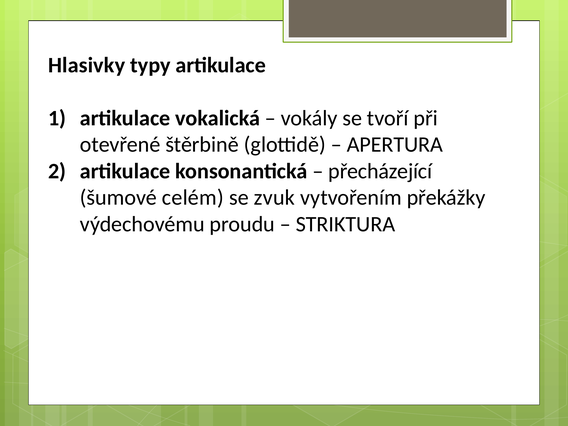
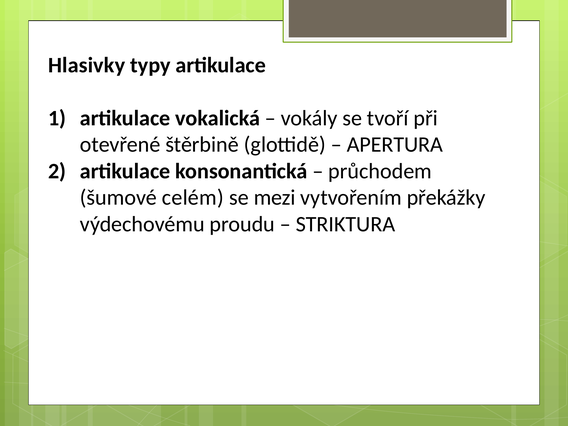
přecházející: přecházející -> průchodem (380, 171)
zvuk: zvuk -> mezi (275, 198)
